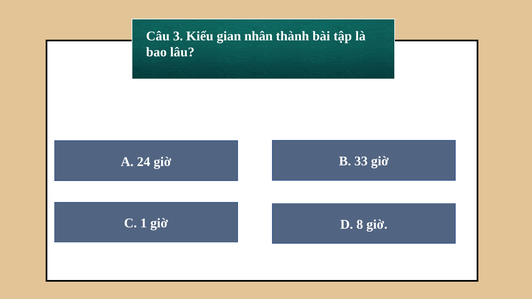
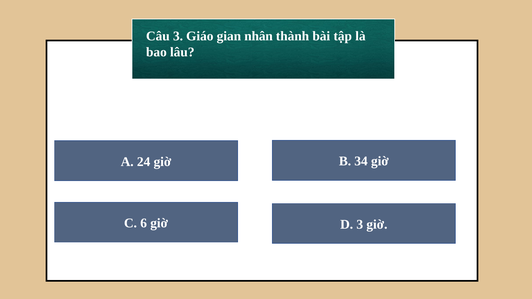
Kiểu: Kiểu -> Giáo (200, 36)
33: 33 -> 34 (361, 161)
1: 1 -> 6 (144, 223)
D 8: 8 -> 3 (360, 225)
